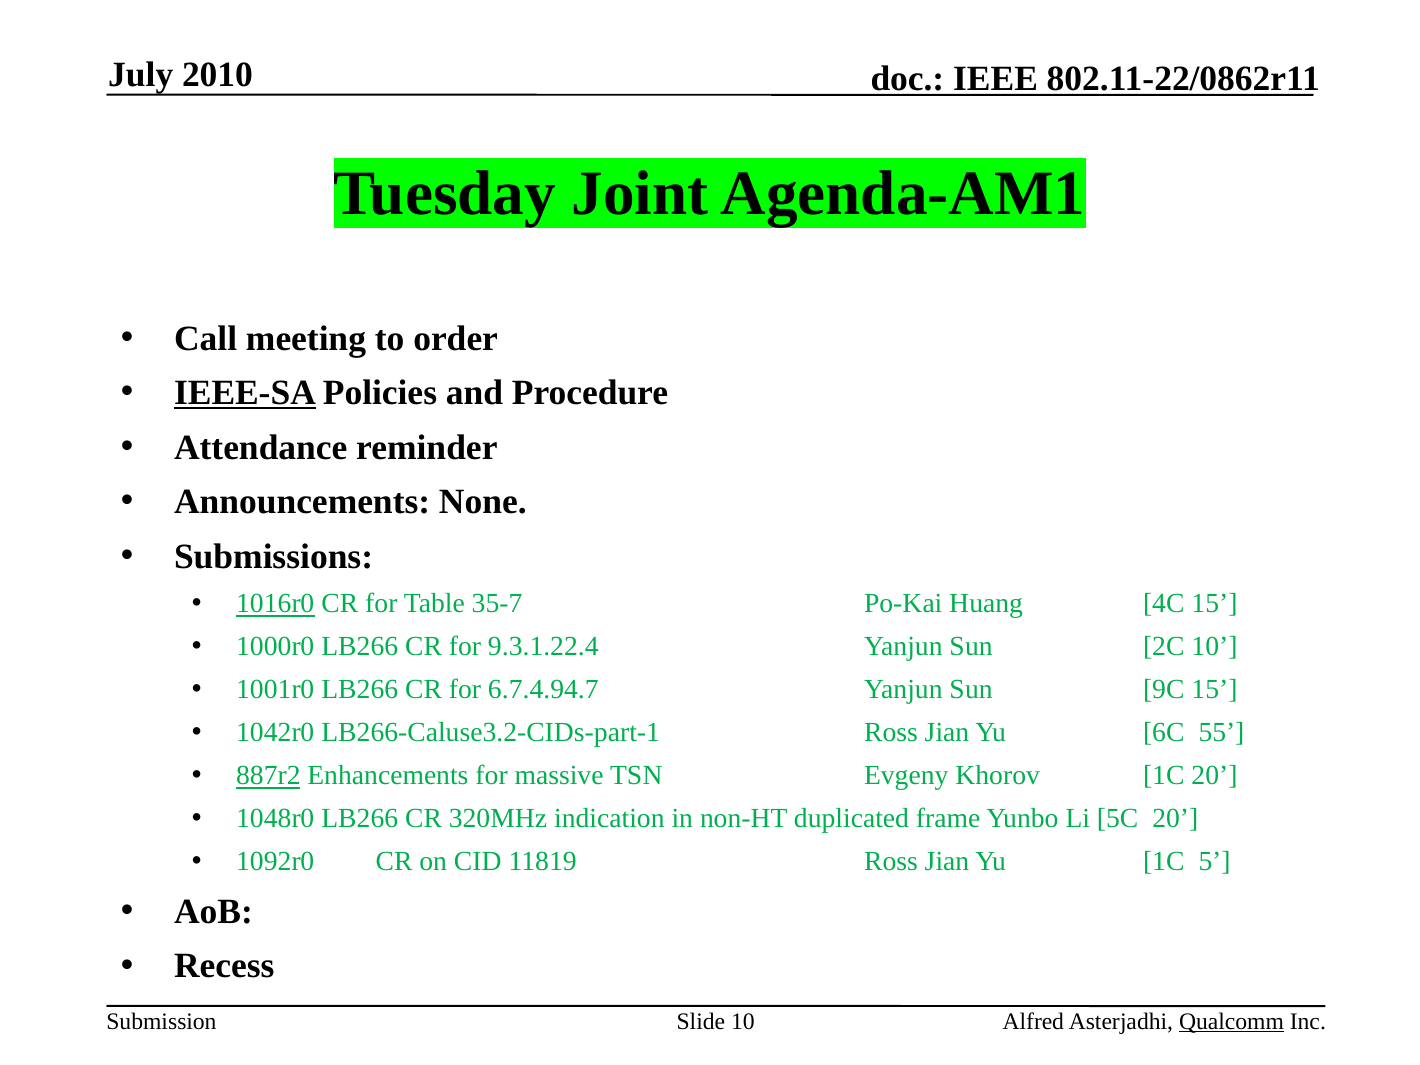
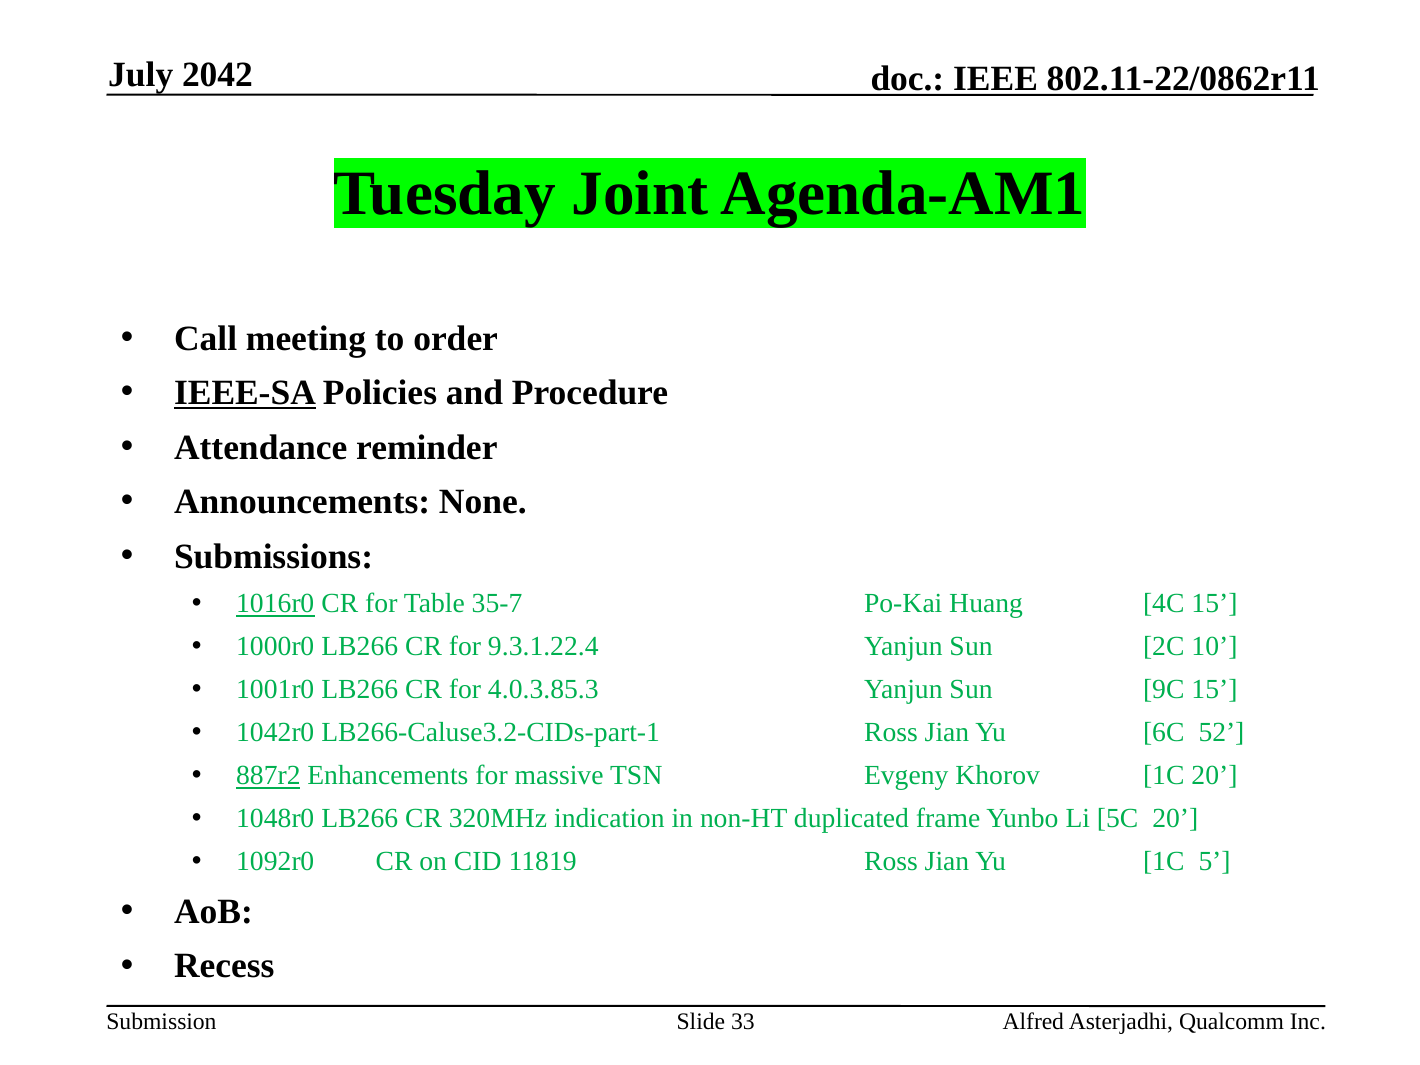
2010: 2010 -> 2042 (217, 75)
6.7.4.94.7: 6.7.4.94.7 -> 4.0.3.85.3 (543, 690)
55: 55 -> 52 (1221, 733)
Slide 10: 10 -> 33 (743, 1021)
Qualcomm underline: present -> none (1231, 1021)
